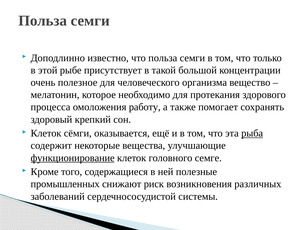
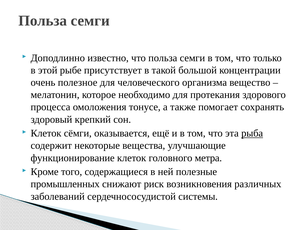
работу: работу -> тонусе (145, 107)
функционирование underline: present -> none (73, 158)
семге: семге -> метра (208, 158)
